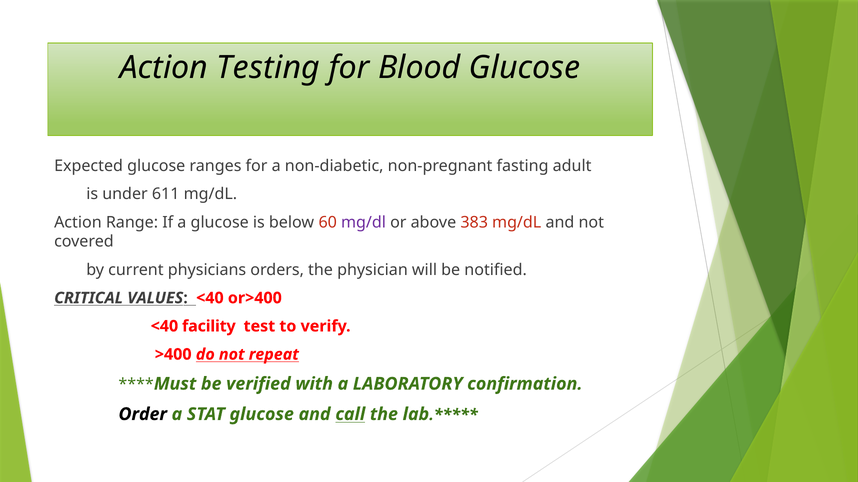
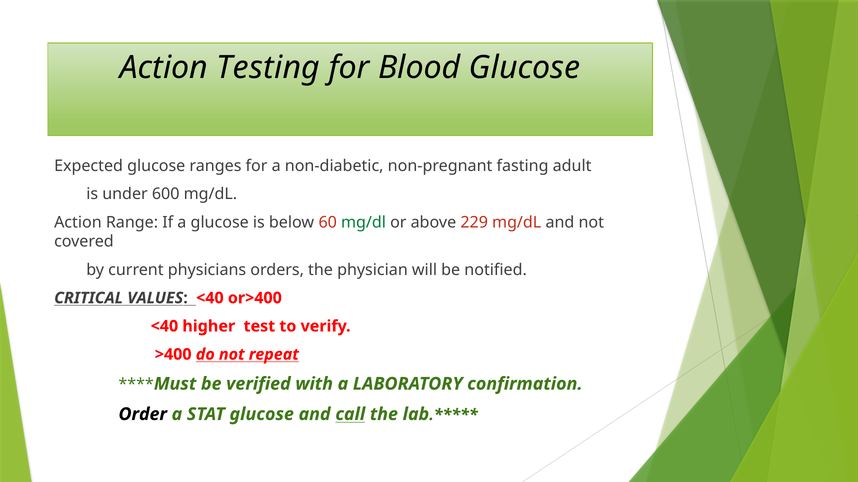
611: 611 -> 600 (166, 194)
mg/dl colour: purple -> green (363, 223)
383: 383 -> 229 (474, 223)
facility: facility -> higher (209, 327)
